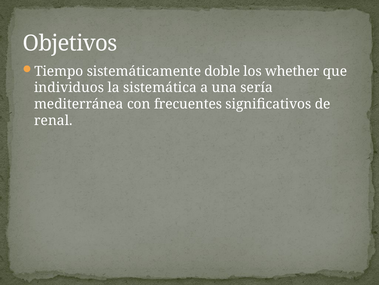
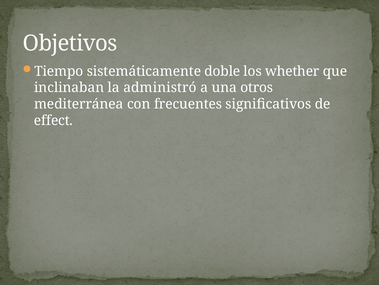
individuos: individuos -> inclinaban (69, 87)
sistemática: sistemática -> administró (160, 87)
sería: sería -> otros (257, 87)
renal: renal -> effect (53, 120)
